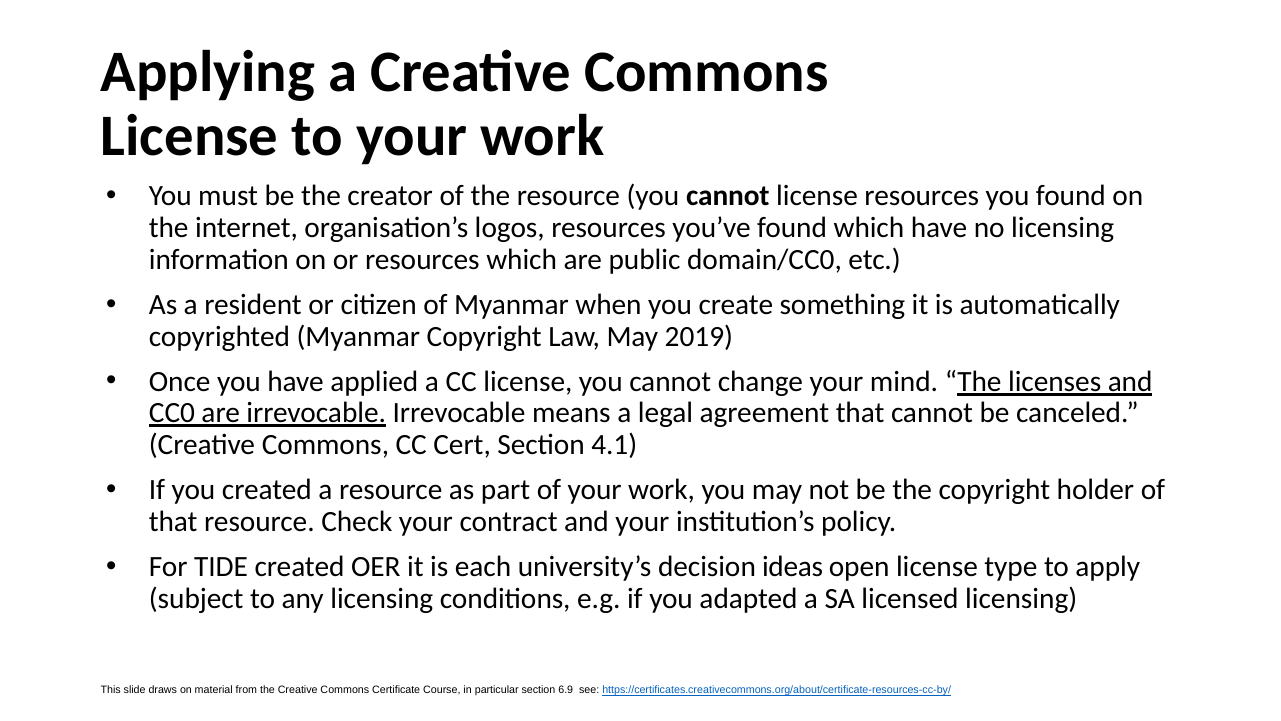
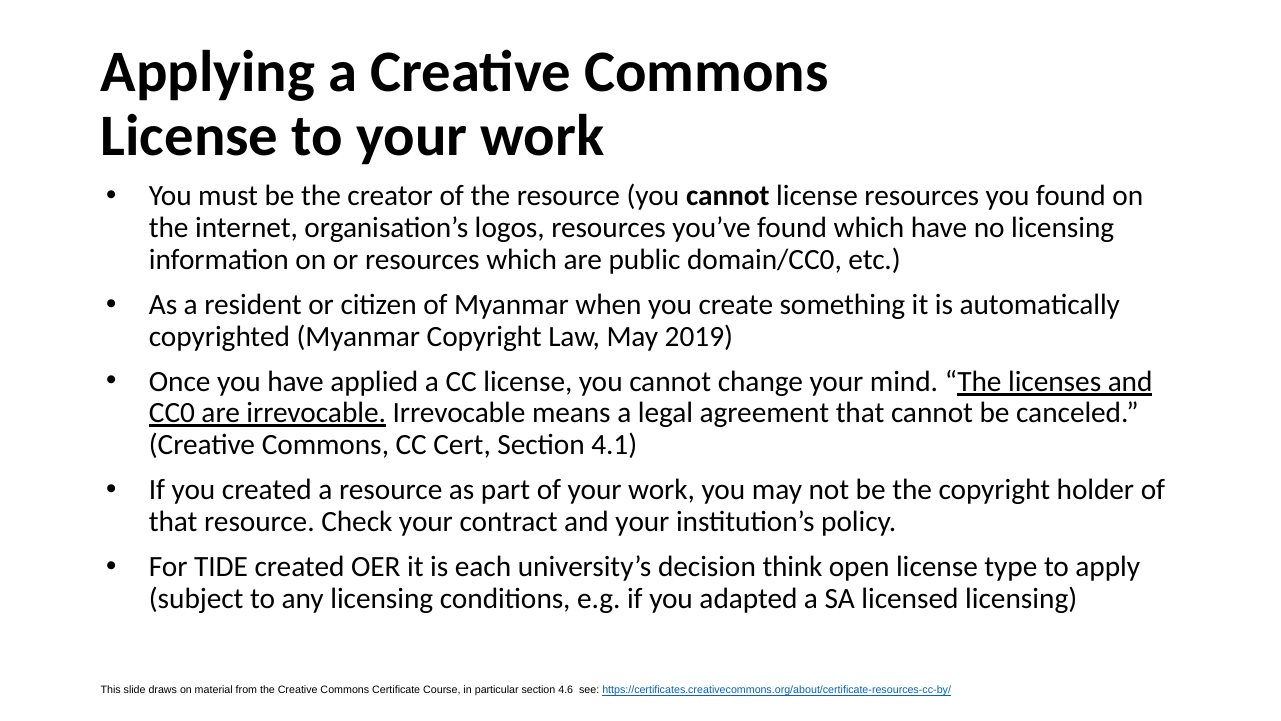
ideas: ideas -> think (792, 566)
6.9: 6.9 -> 4.6 (566, 690)
